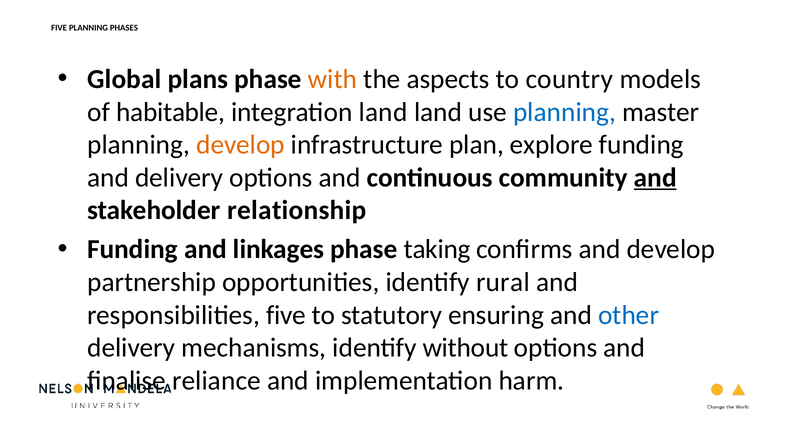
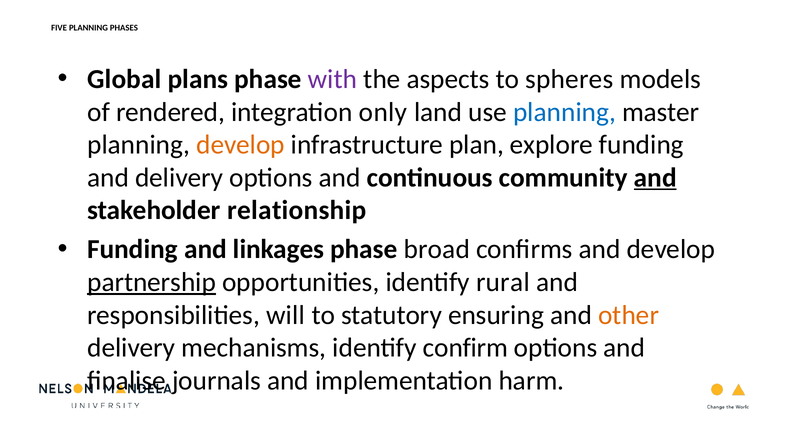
with colour: orange -> purple (333, 79)
country: country -> spheres (569, 79)
habitable: habitable -> rendered (171, 112)
integration land: land -> only (383, 112)
taking: taking -> broad (437, 250)
partnership underline: none -> present (152, 282)
responsibilities five: five -> will (286, 315)
other colour: blue -> orange (629, 315)
without: without -> confirm (465, 348)
reliance: reliance -> journals (216, 381)
